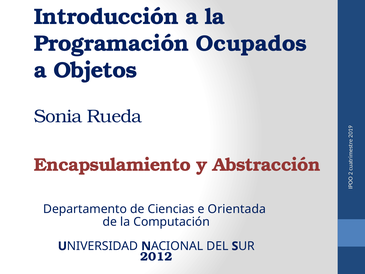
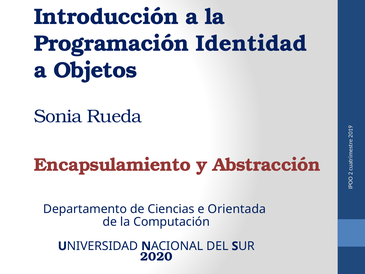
Ocupados: Ocupados -> Identidad (251, 43)
2012: 2012 -> 2020 (156, 256)
